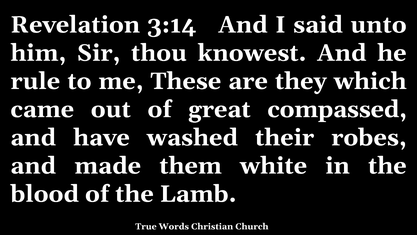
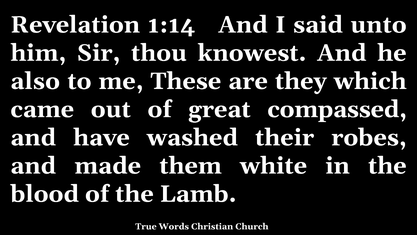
3:14: 3:14 -> 1:14 (172, 25)
rule: rule -> also (35, 81)
